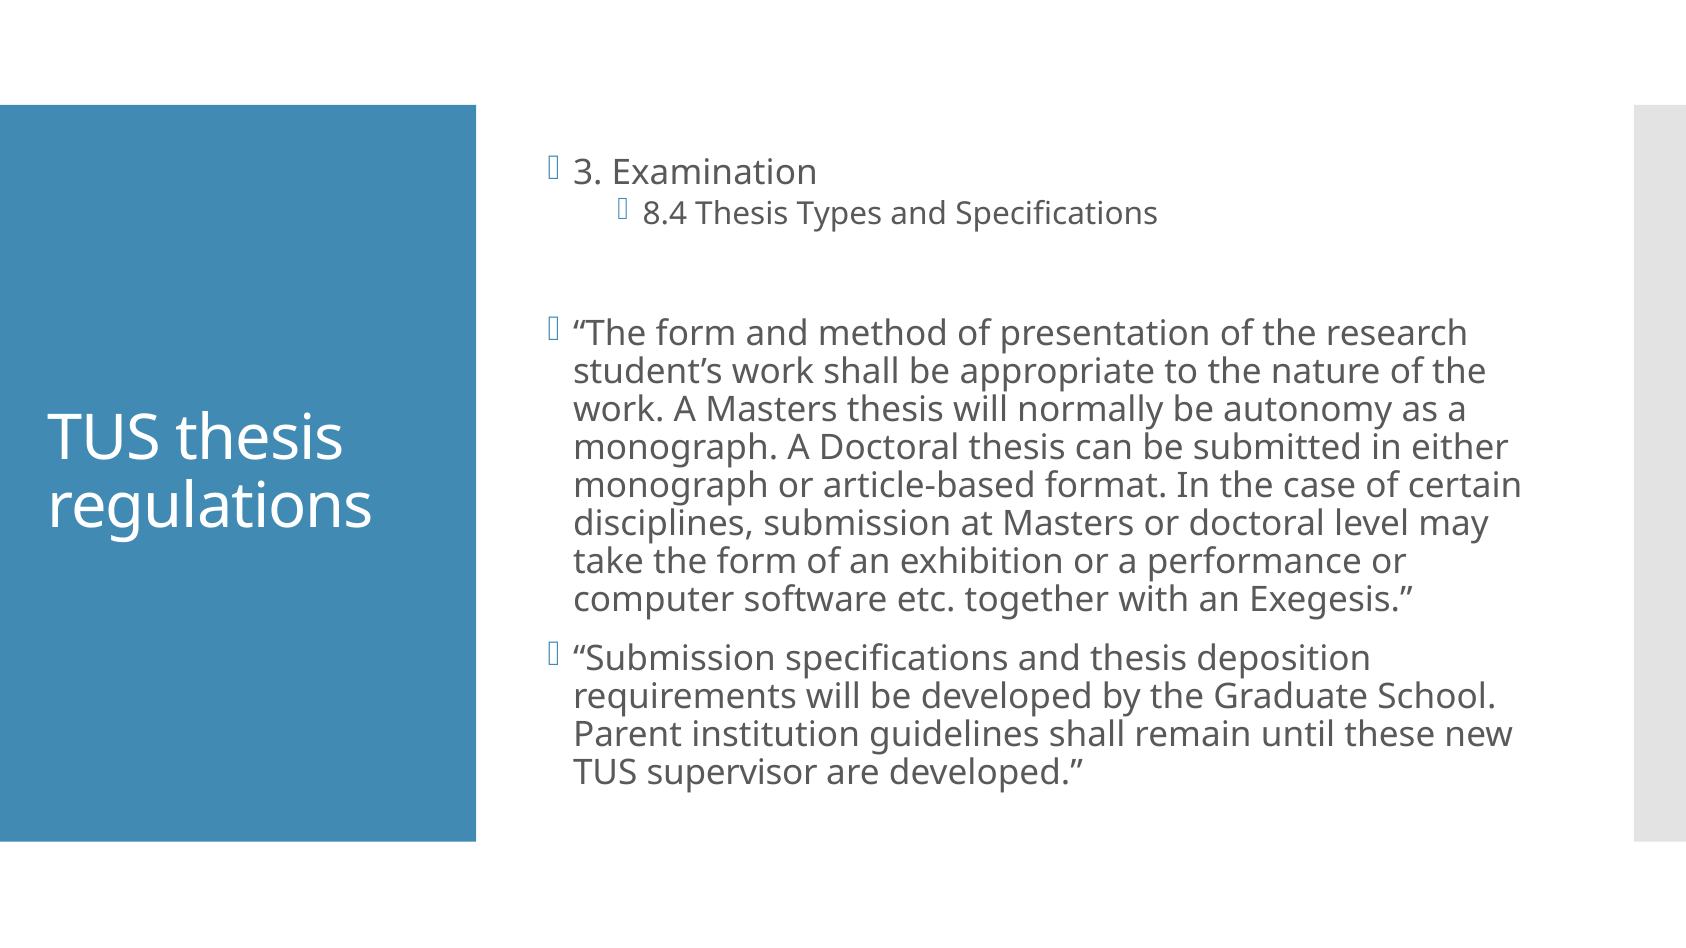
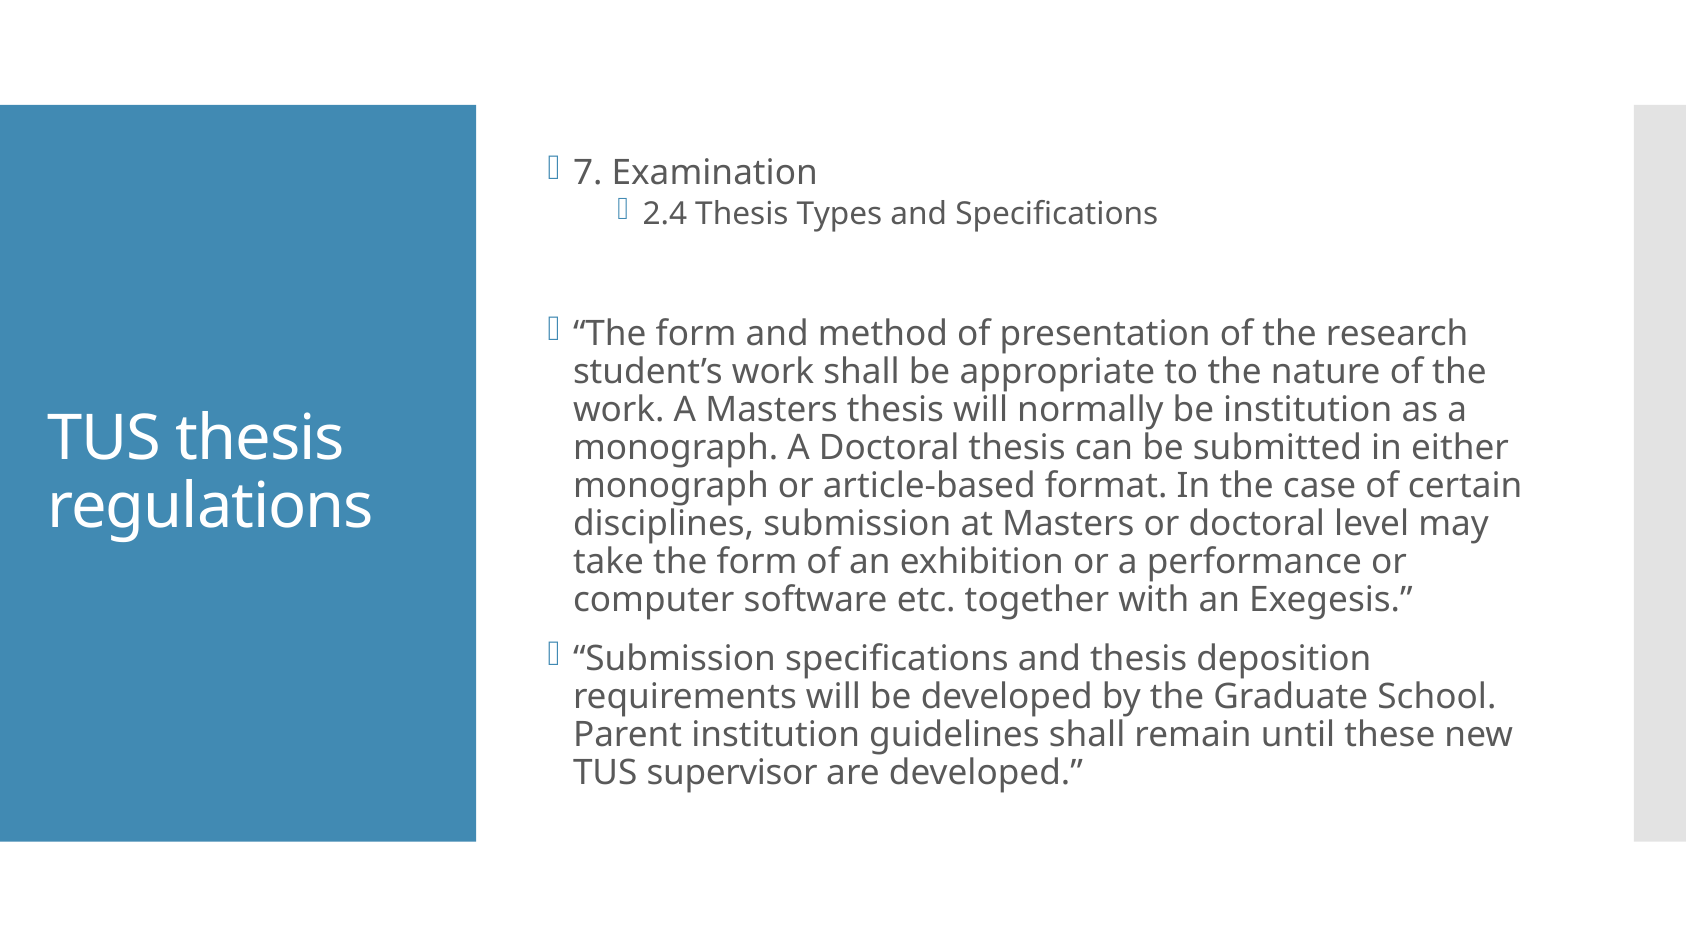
3: 3 -> 7 (588, 173)
8.4: 8.4 -> 2.4 (665, 214)
be autonomy: autonomy -> institution (1308, 410)
